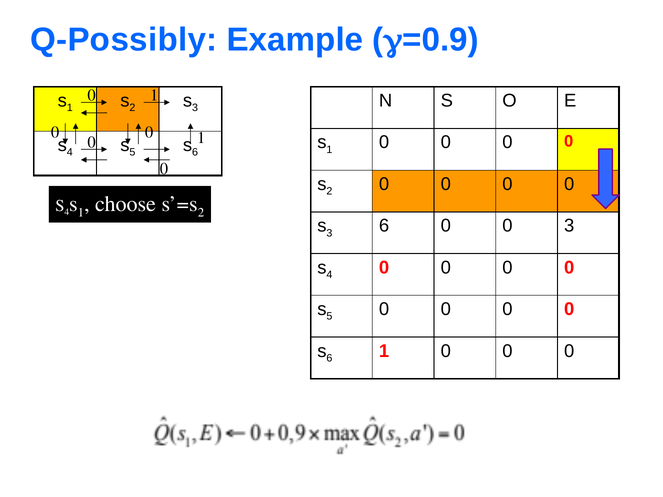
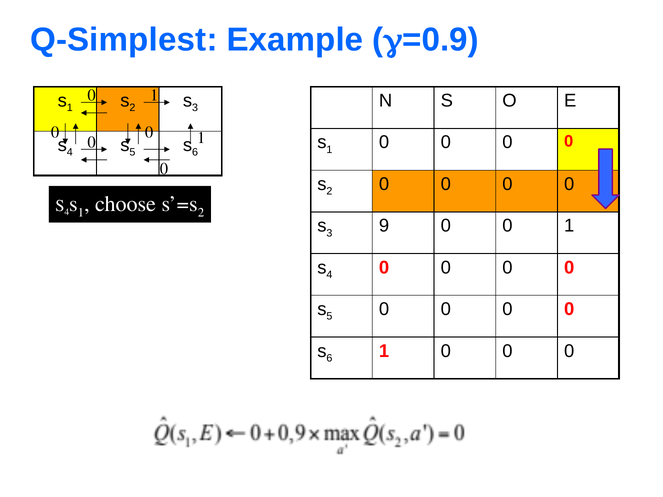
Q-Possibly: Q-Possibly -> Q-Simplest (124, 40)
6: 6 -> 9 (384, 226)
3: 3 -> 1 (569, 226)
